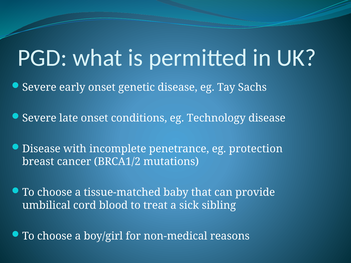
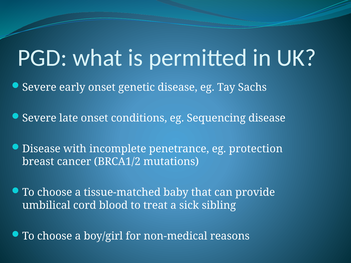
Technology: Technology -> Sequencing (216, 118)
